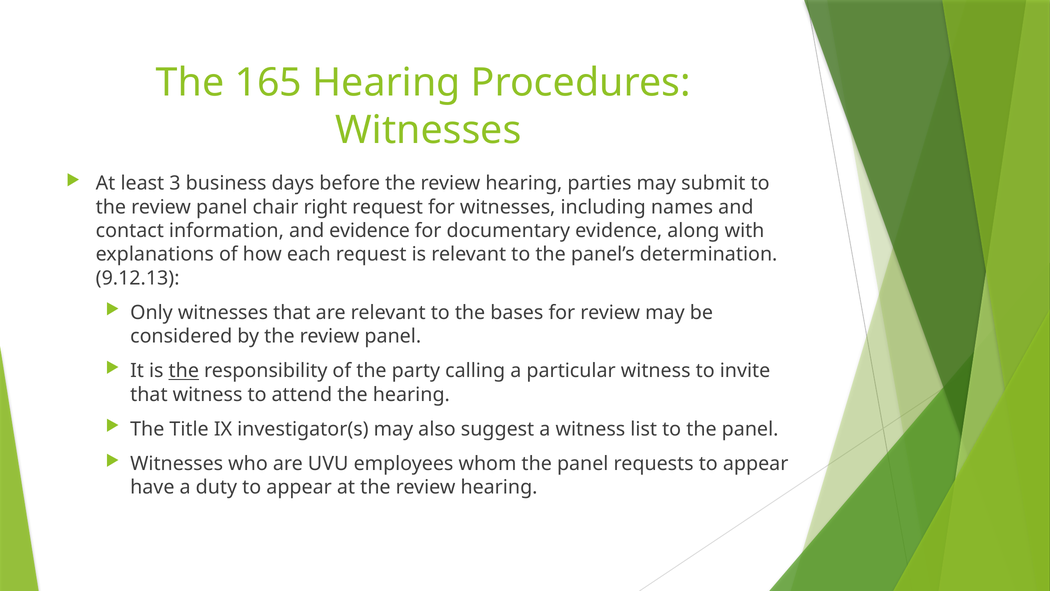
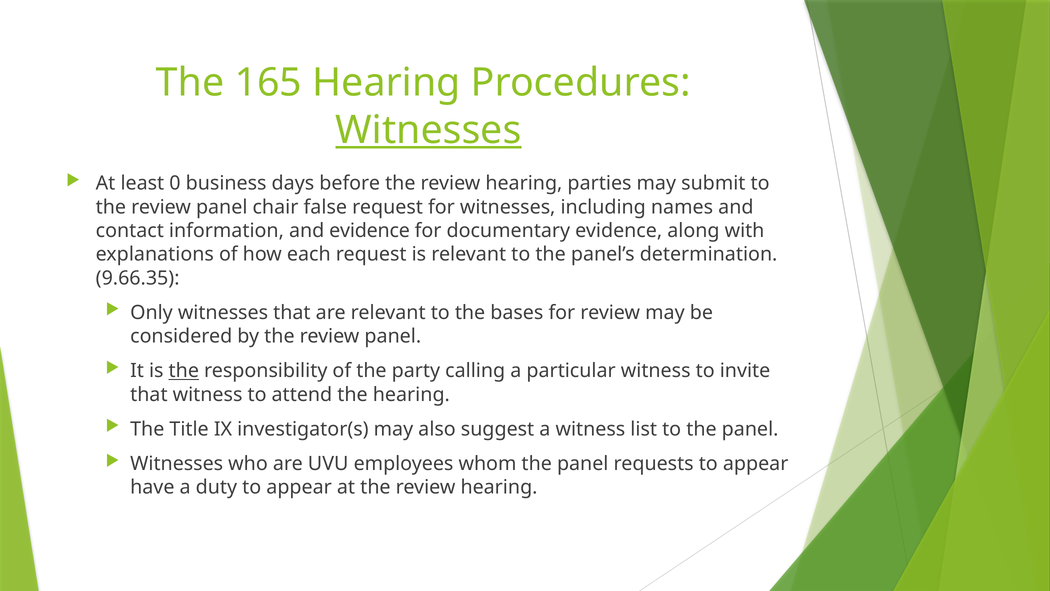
Witnesses underline: none -> present (428, 130)
3: 3 -> 0 (175, 183)
right: right -> false (325, 207)
9.12.13: 9.12.13 -> 9.66.35 (138, 278)
